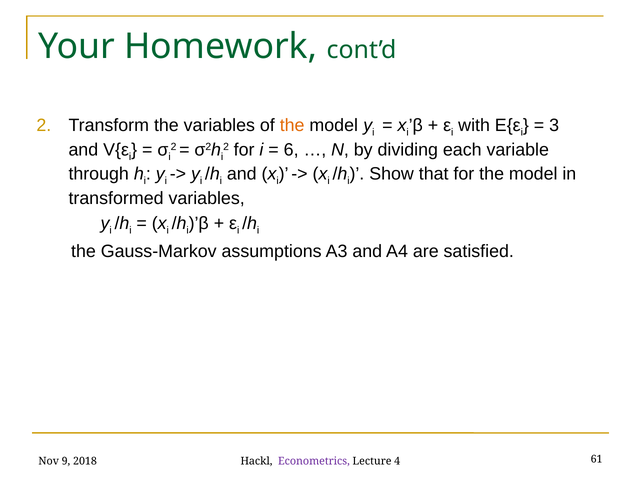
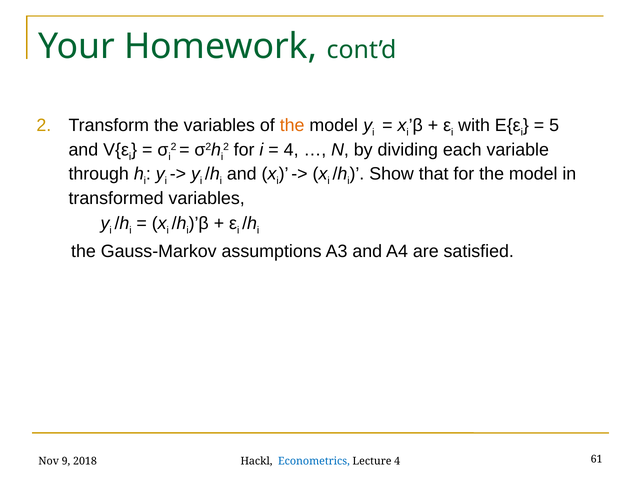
3: 3 -> 5 (554, 125)
6: 6 -> 4 (291, 150)
Econometrics colour: purple -> blue (314, 461)
